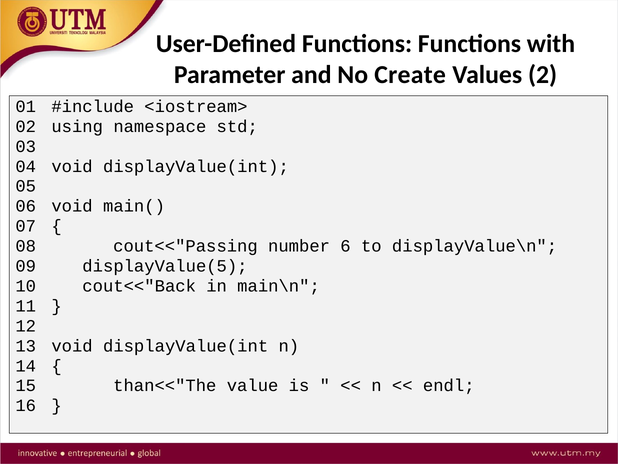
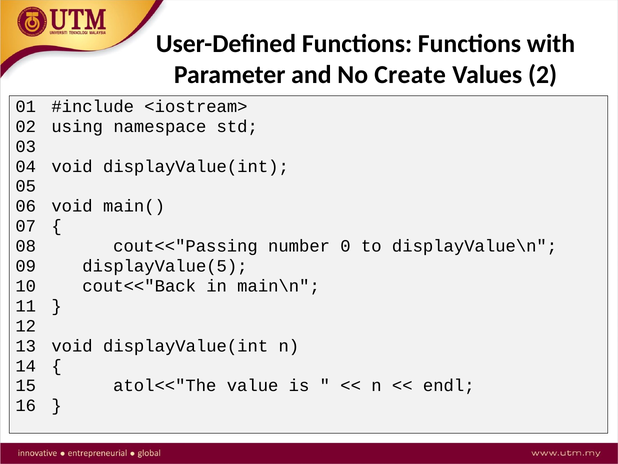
6: 6 -> 0 (345, 246)
than<<"The: than<<"The -> atol<<"The (165, 385)
